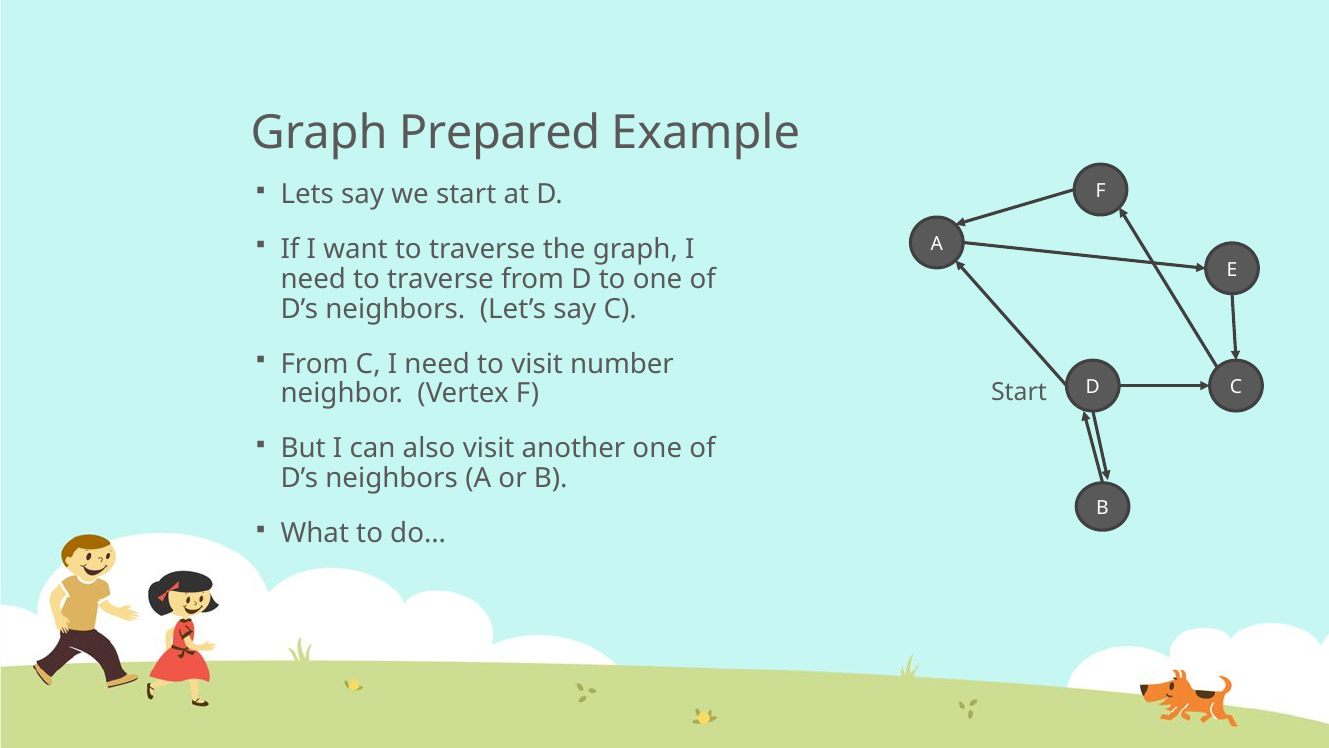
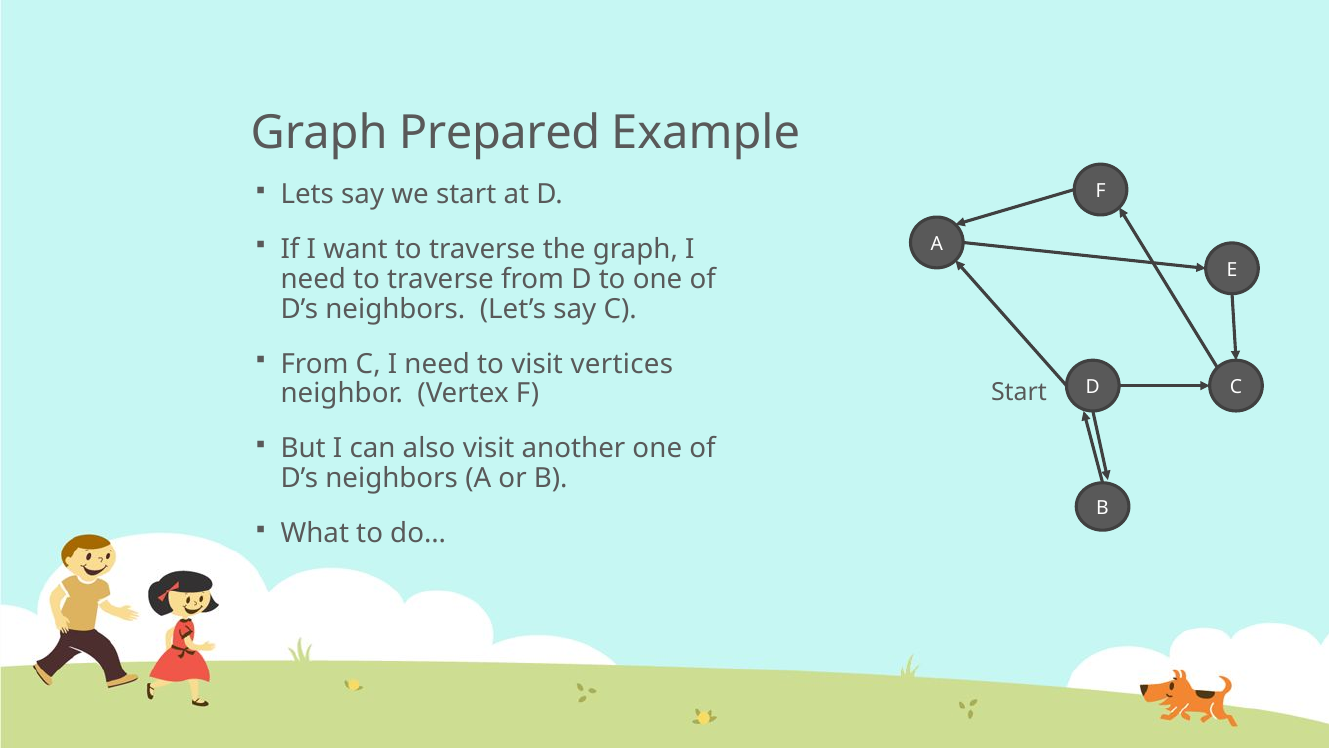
number: number -> vertices (622, 364)
